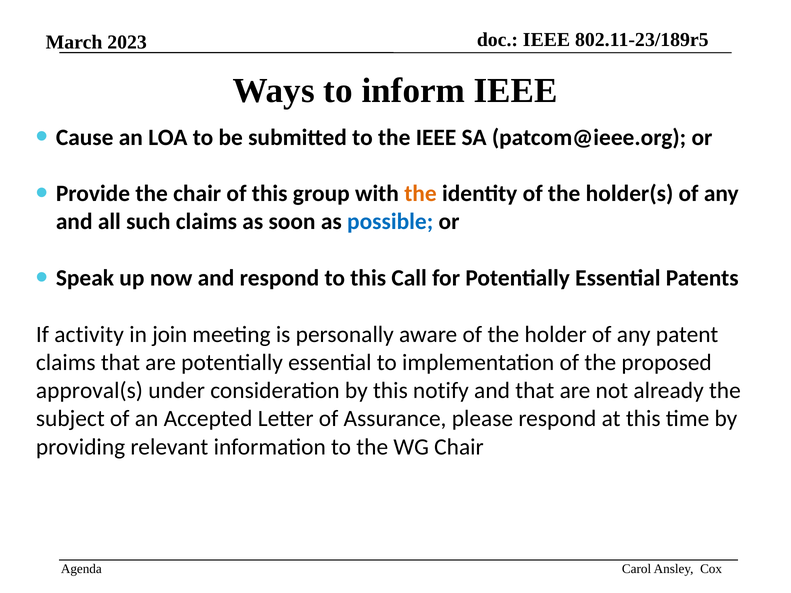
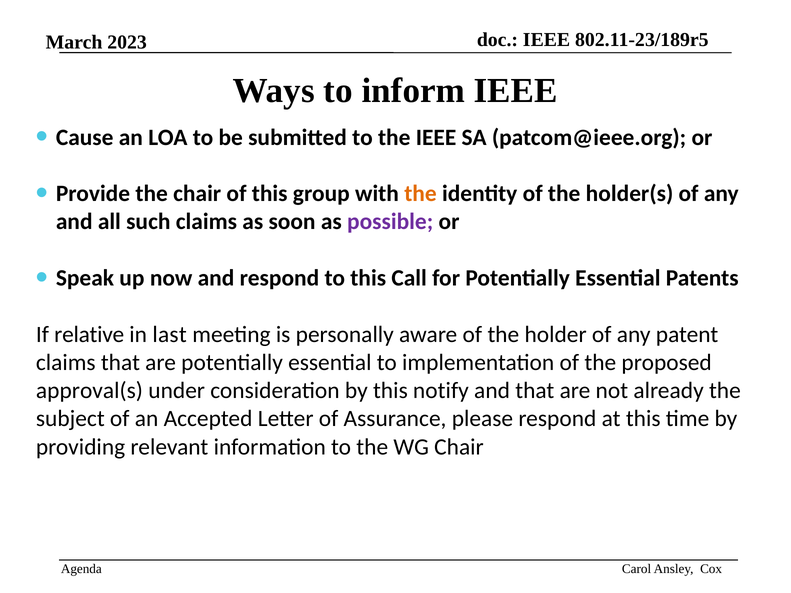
possible colour: blue -> purple (390, 222)
activity: activity -> relative (89, 334)
join: join -> last (170, 334)
